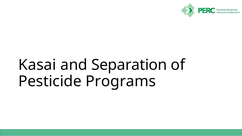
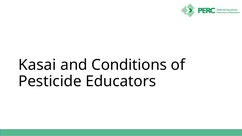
Separation: Separation -> Conditions (129, 65)
Programs: Programs -> Educators (121, 81)
